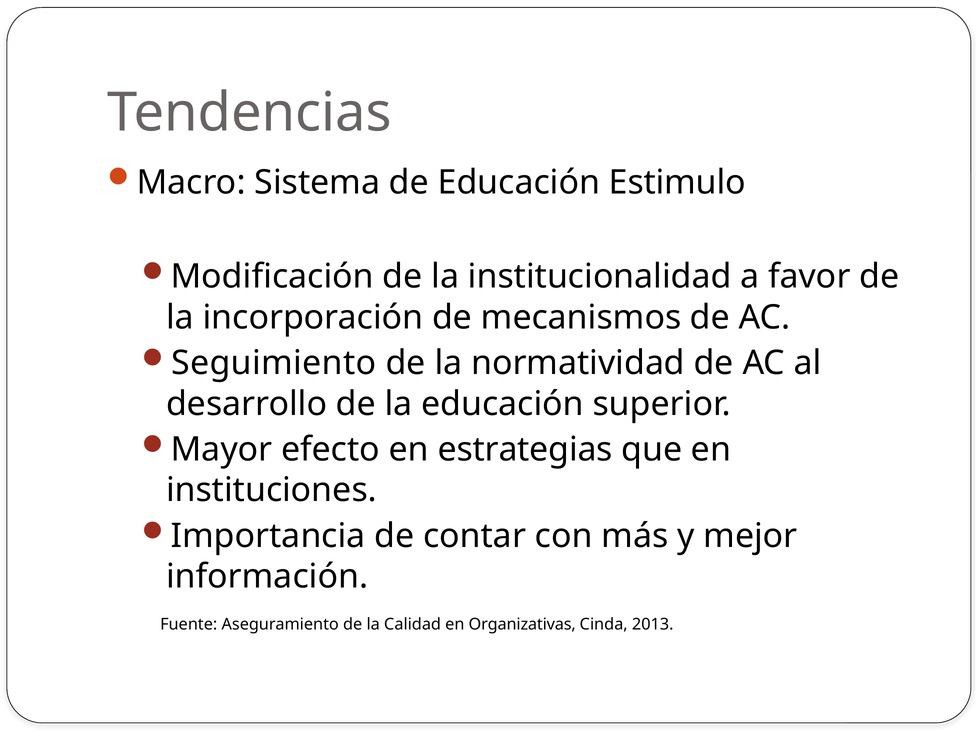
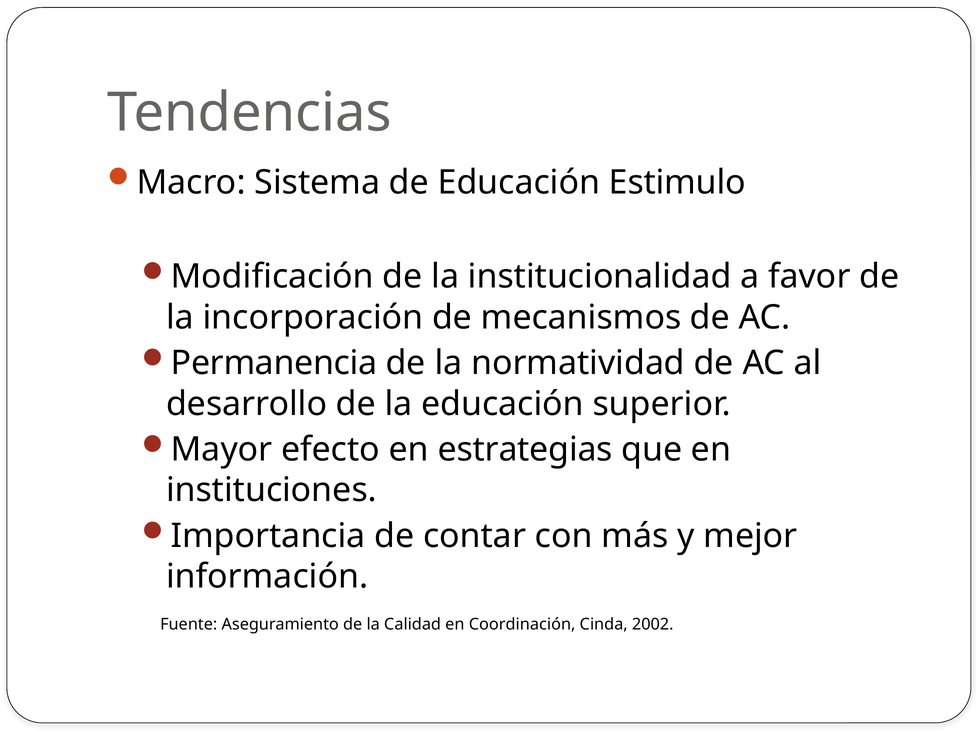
Seguimiento: Seguimiento -> Permanencia (274, 363)
Organizativas: Organizativas -> Coordinación (522, 625)
2013: 2013 -> 2002 (653, 625)
